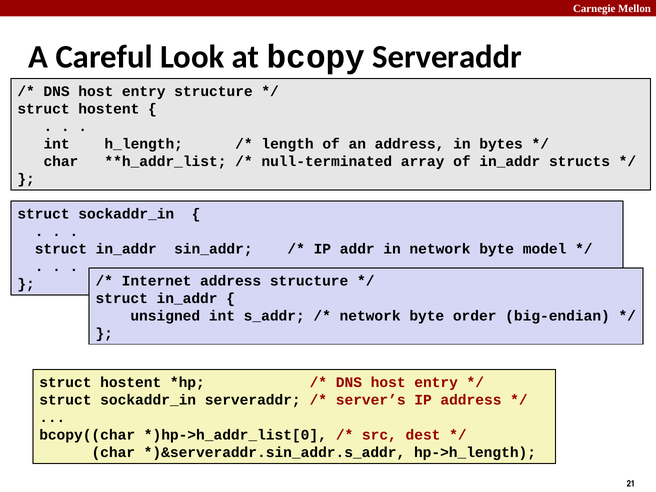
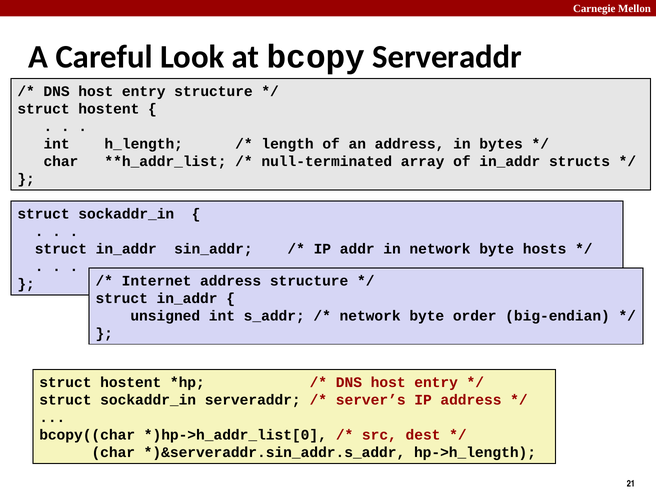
model: model -> hosts (545, 249)
